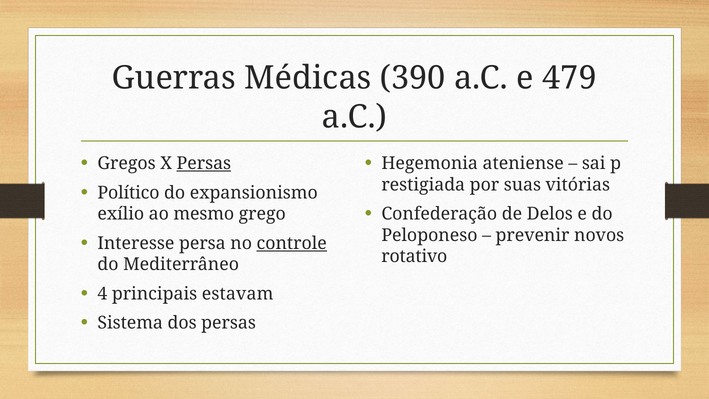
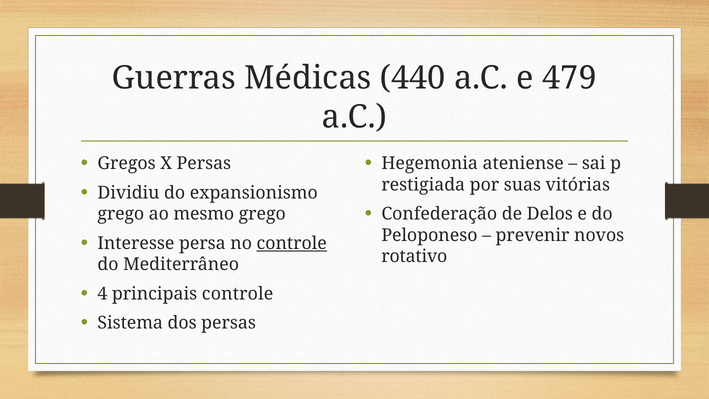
390: 390 -> 440 (413, 78)
Persas underline: present -> none (204, 163)
Político: Político -> Dividiu (128, 193)
exílio: exílio -> grego (121, 214)
principais estavam: estavam -> controle (238, 294)
